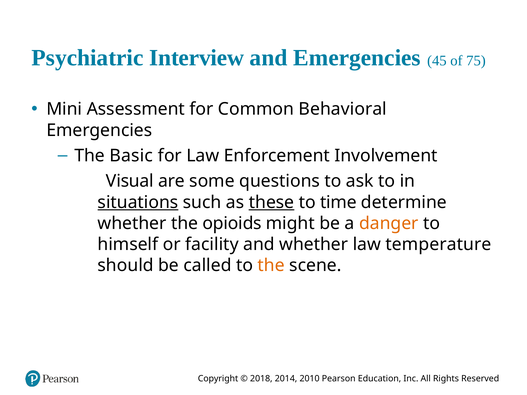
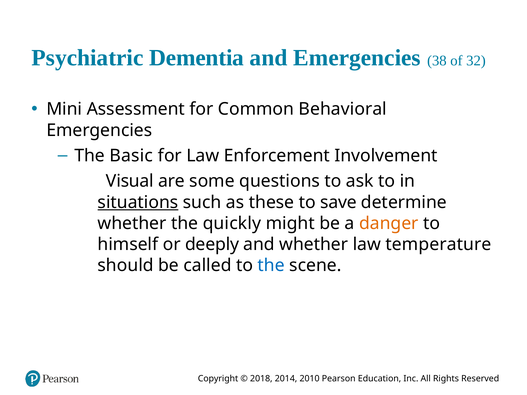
Interview: Interview -> Dementia (197, 58)
45: 45 -> 38 (437, 61)
75: 75 -> 32 (476, 61)
these underline: present -> none (272, 202)
time: time -> save (338, 202)
opioids: opioids -> quickly (232, 223)
facility: facility -> deeply (212, 245)
the colour: orange -> blue (271, 266)
